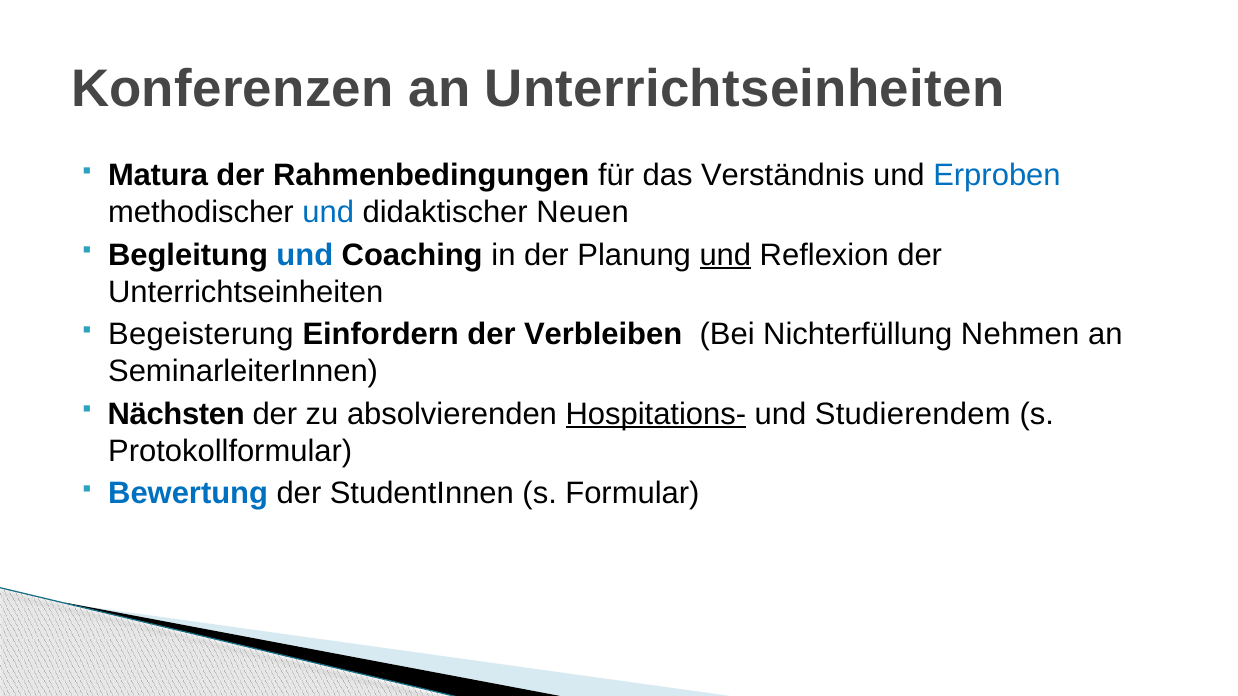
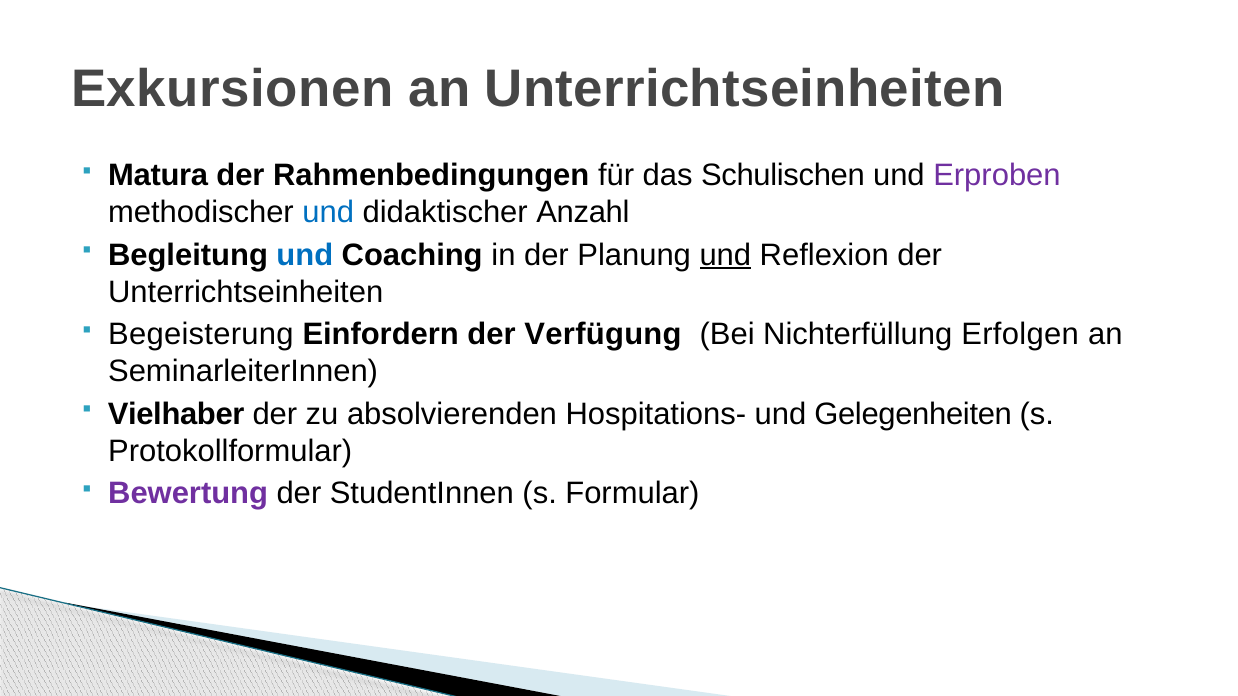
Konferenzen: Konferenzen -> Exkursionen (232, 90)
Verständnis: Verständnis -> Schulischen (783, 176)
Erproben colour: blue -> purple (997, 176)
Neuen: Neuen -> Anzahl (583, 213)
Verbleiben: Verbleiben -> Verfügung (603, 335)
Nehmen: Nehmen -> Erfolgen (1020, 335)
Nächsten: Nächsten -> Vielhaber (176, 414)
Hospitations- underline: present -> none (656, 414)
Studierendem: Studierendem -> Gelegenheiten (913, 414)
Bewertung colour: blue -> purple (188, 493)
